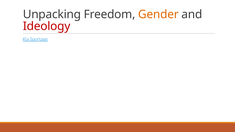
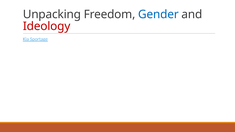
Gender colour: orange -> blue (158, 14)
